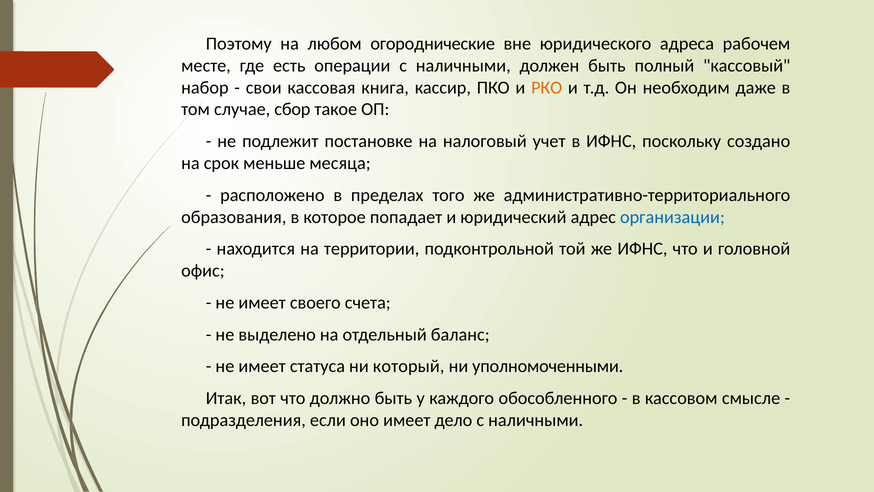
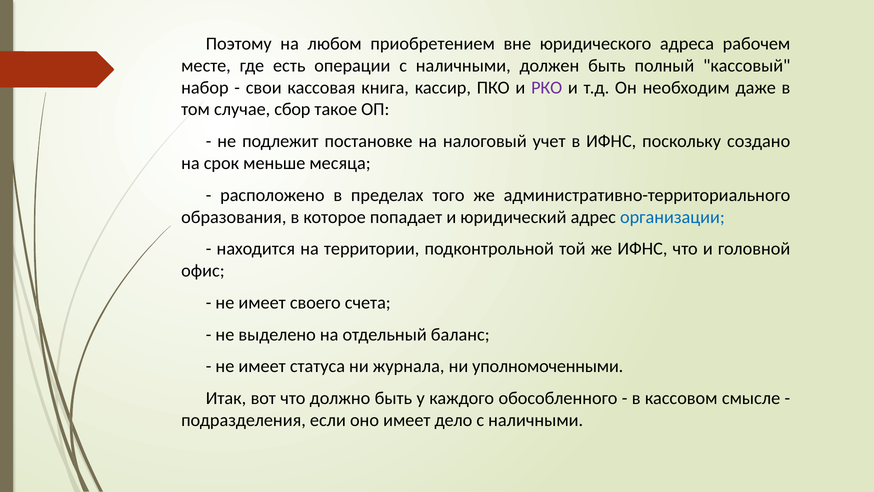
огороднические: огороднические -> приобретением (433, 44)
РКО colour: orange -> purple (547, 88)
который: который -> журнала (409, 366)
